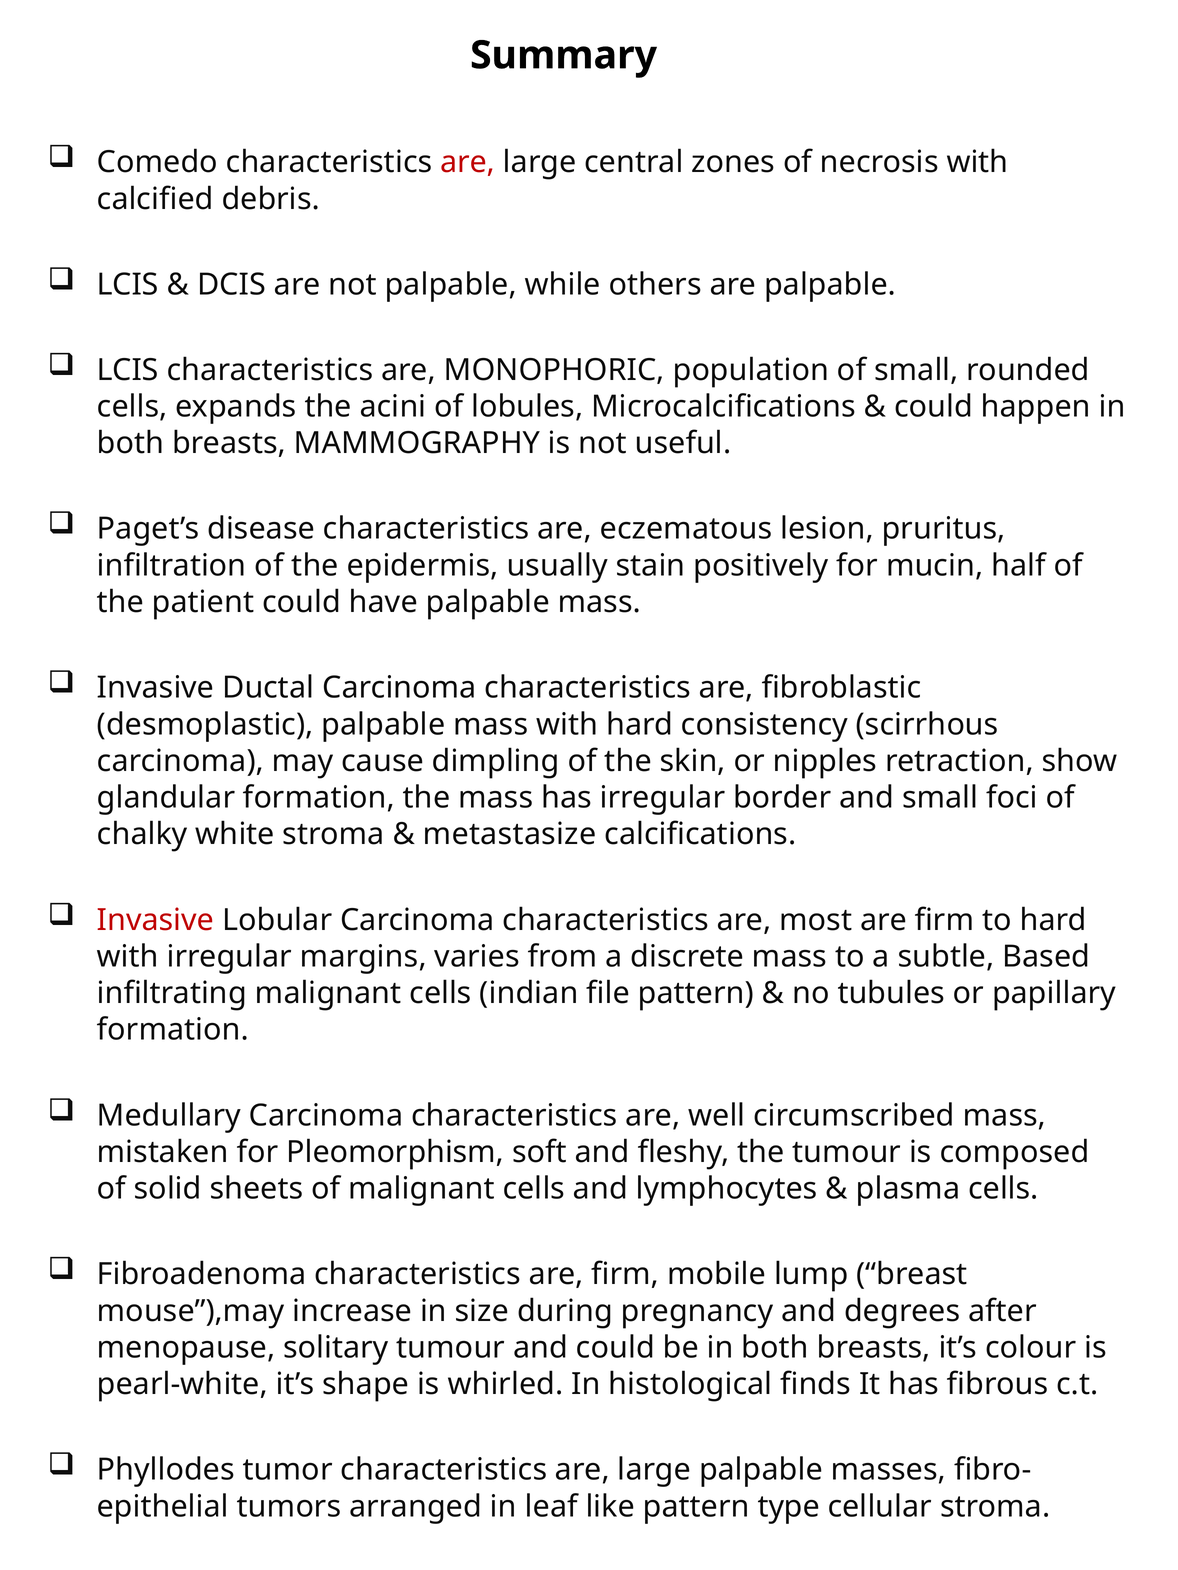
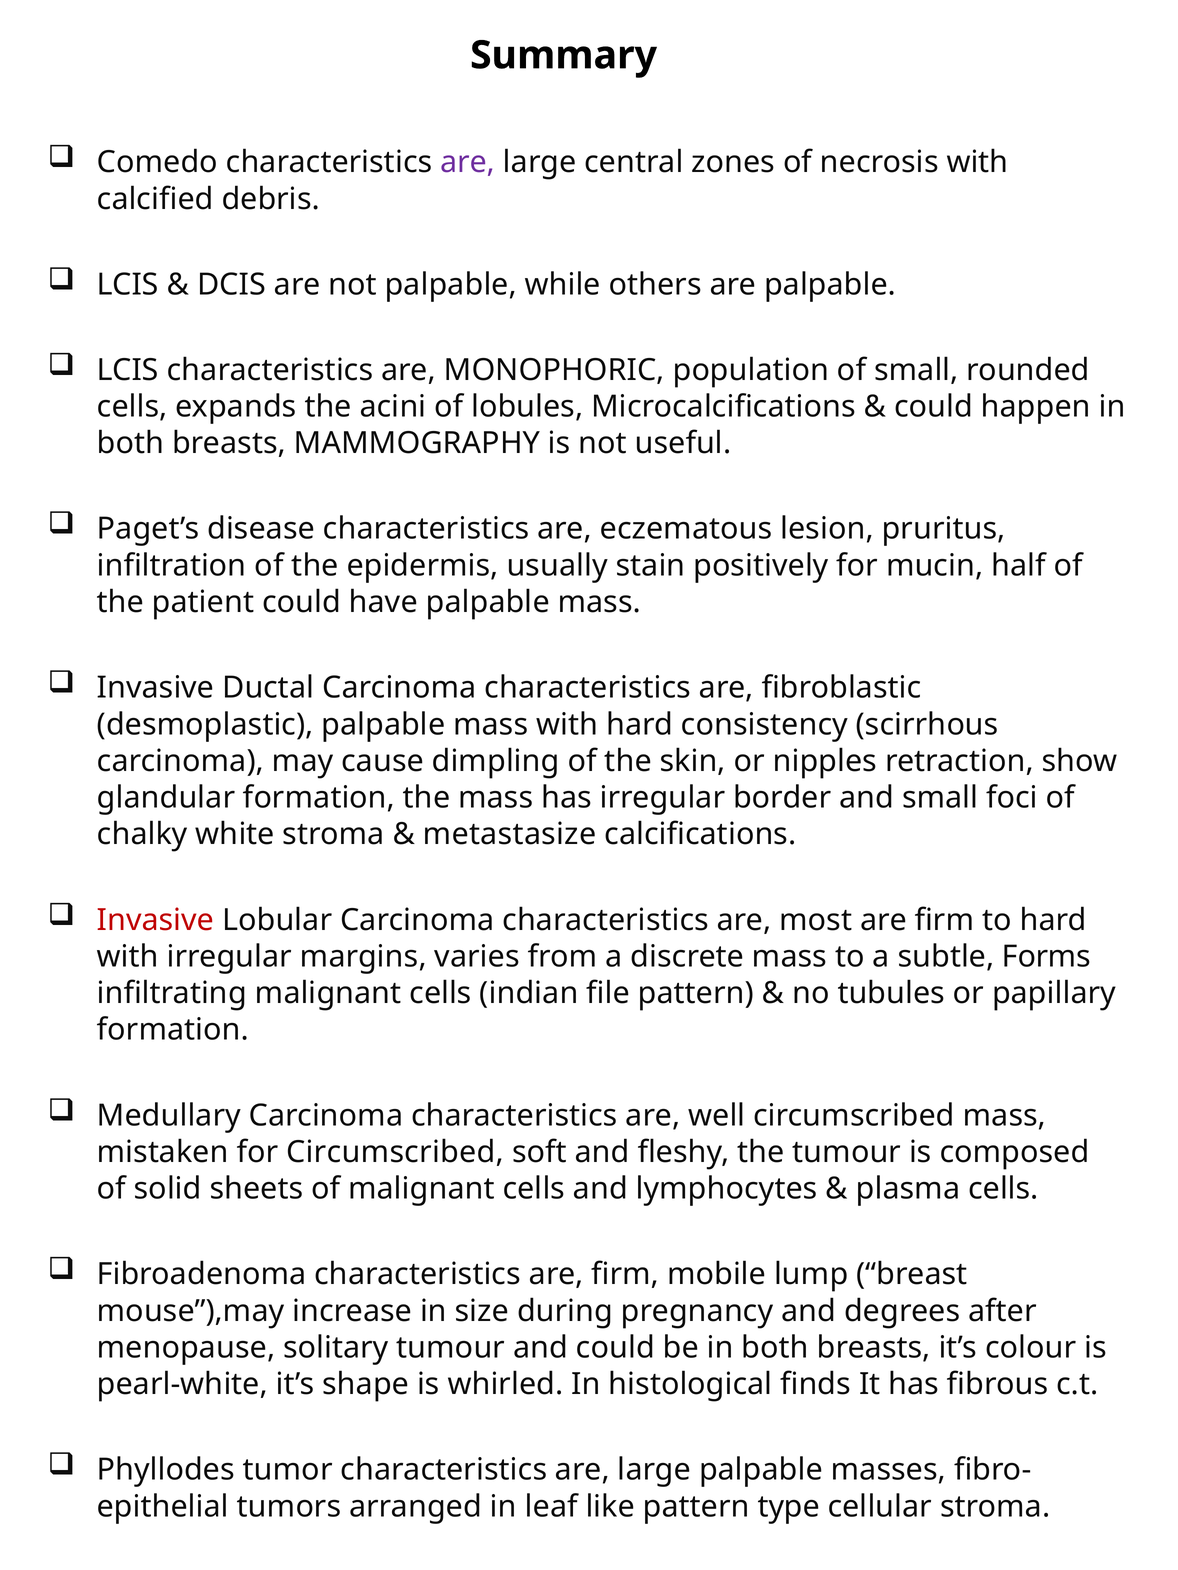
are colour: red -> purple (468, 162)
Based: Based -> Forms (1046, 957)
for Pleomorphism: Pleomorphism -> Circumscribed (395, 1153)
